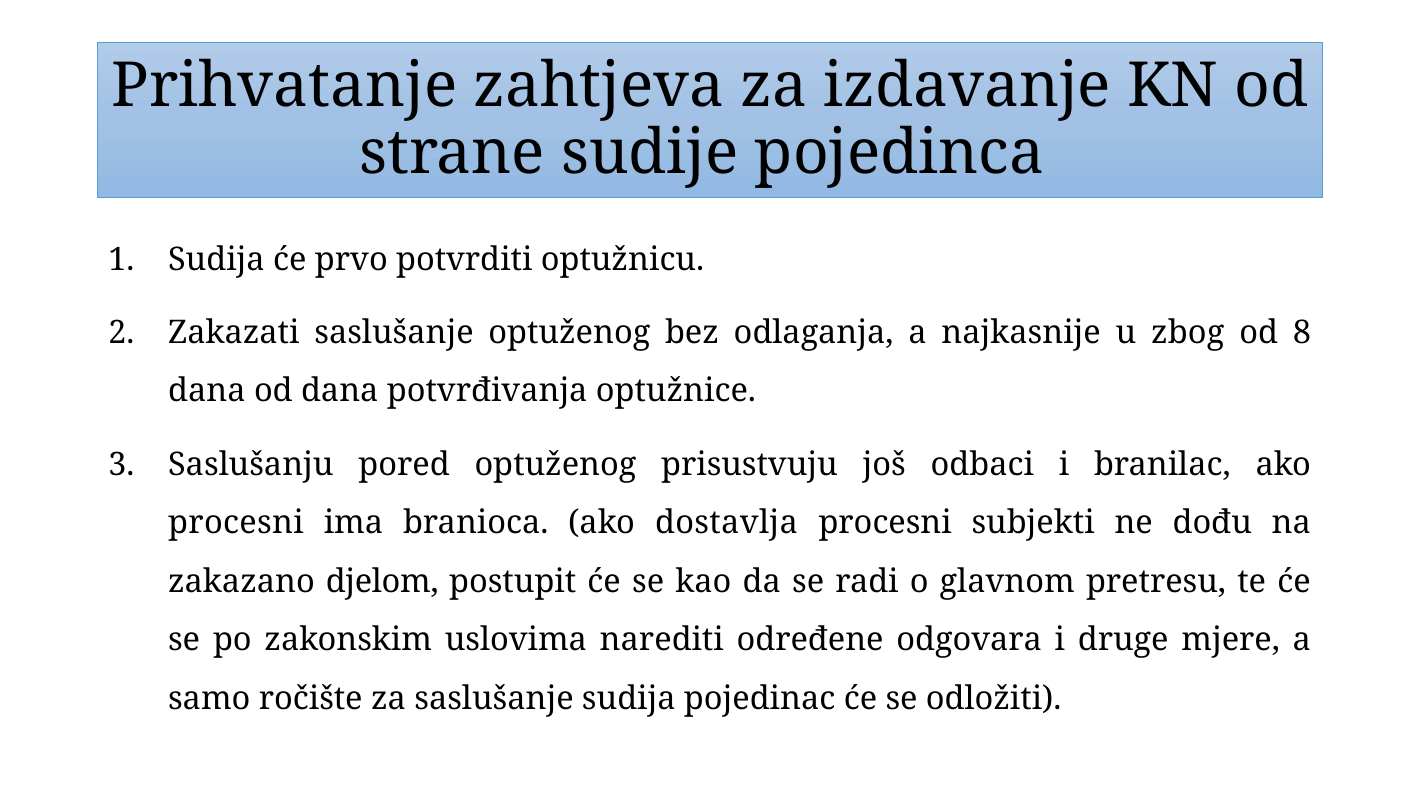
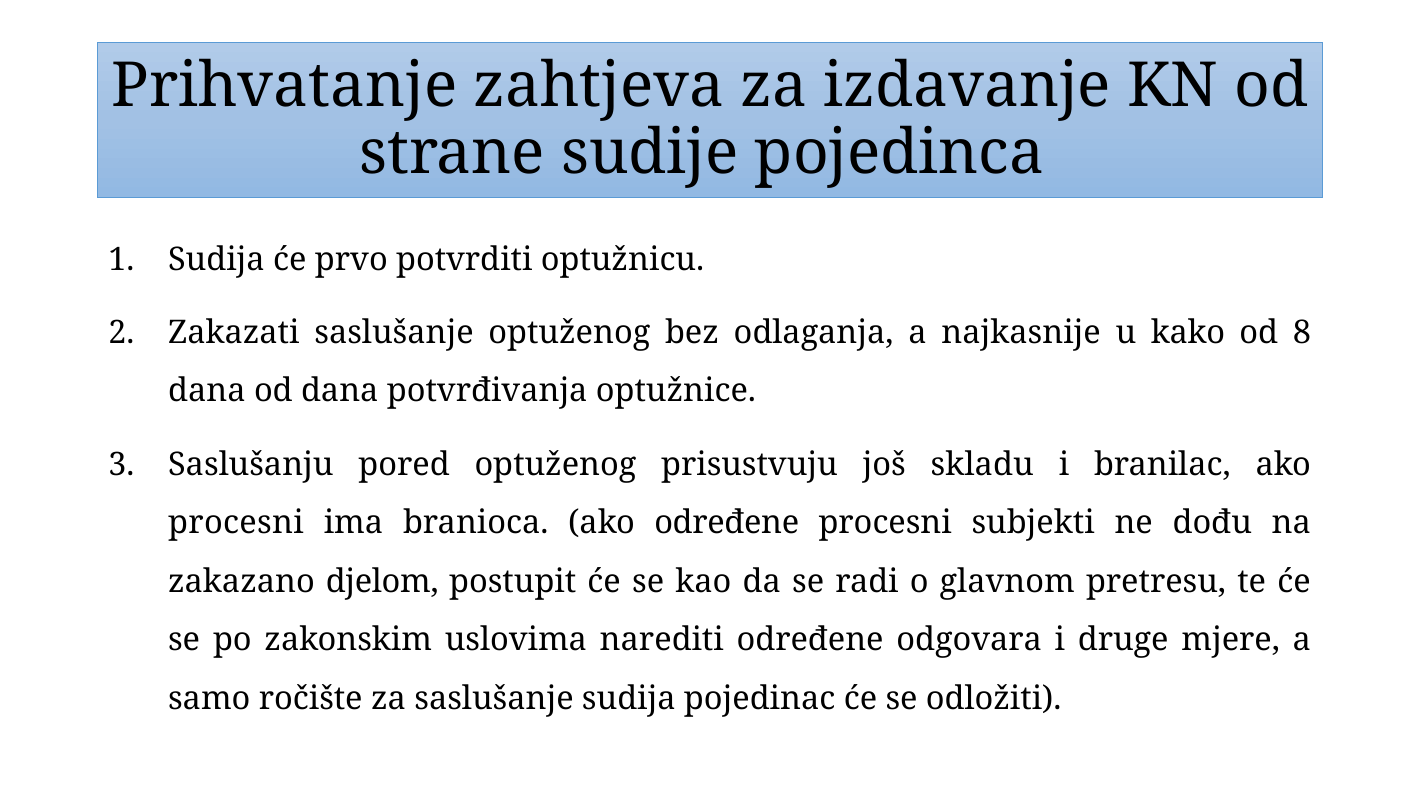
zbog: zbog -> kako (1188, 333)
odbaci: odbaci -> skladu (982, 464)
ako dostavlja: dostavlja -> određene (727, 523)
